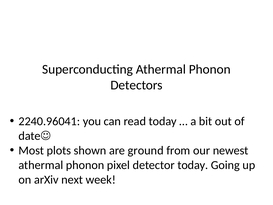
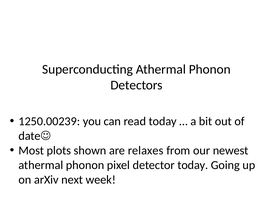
2240.96041: 2240.96041 -> 1250.00239 (49, 121)
ground: ground -> relaxes (146, 150)
